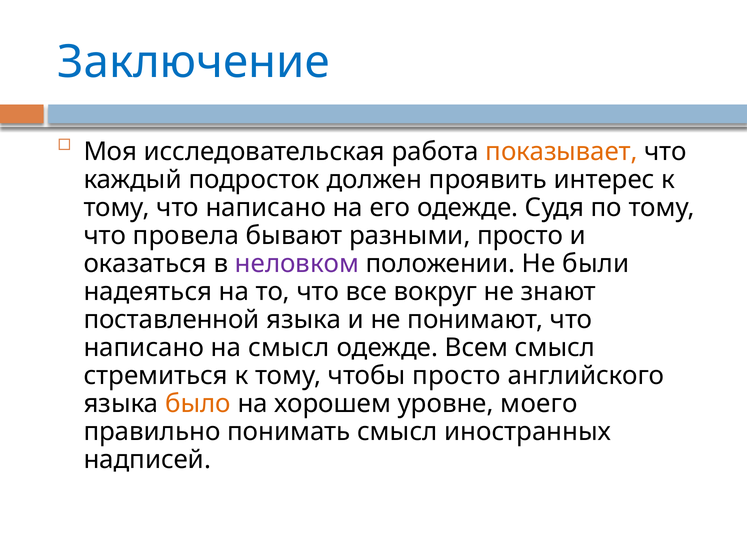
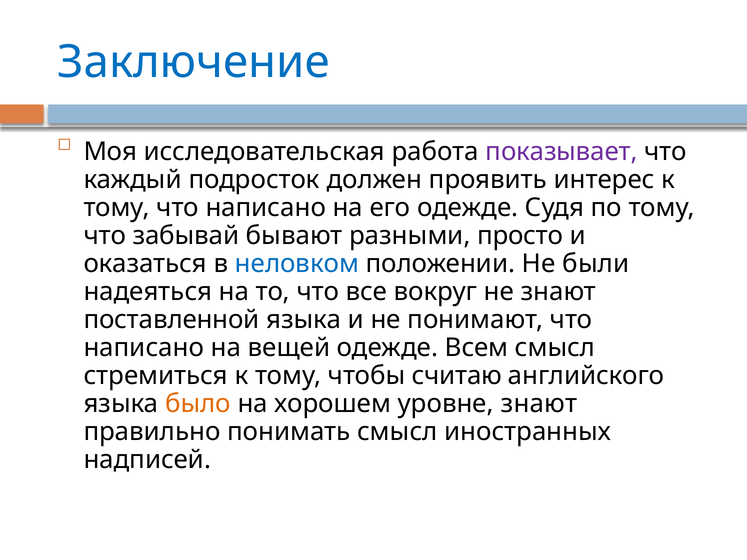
показывает colour: orange -> purple (562, 152)
провела: провела -> забывай (186, 236)
неловком colour: purple -> blue (297, 264)
на смысл: смысл -> вещей (289, 348)
чтобы просто: просто -> считаю (457, 376)
уровне моего: моего -> знают (539, 404)
